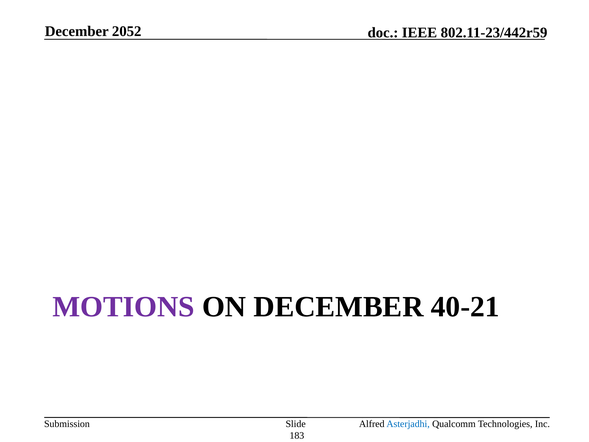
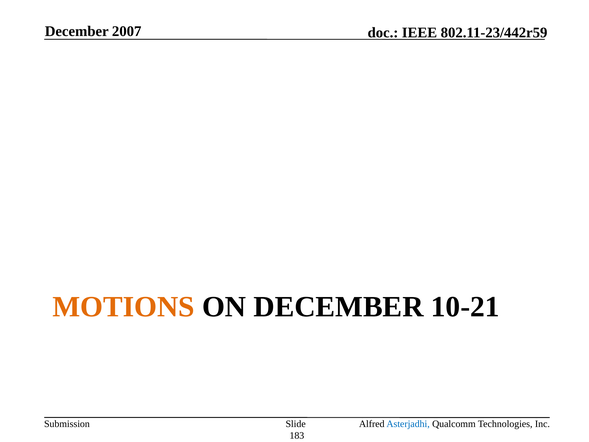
2052: 2052 -> 2007 (127, 31)
MOTIONS colour: purple -> orange (124, 307)
40-21: 40-21 -> 10-21 (465, 307)
